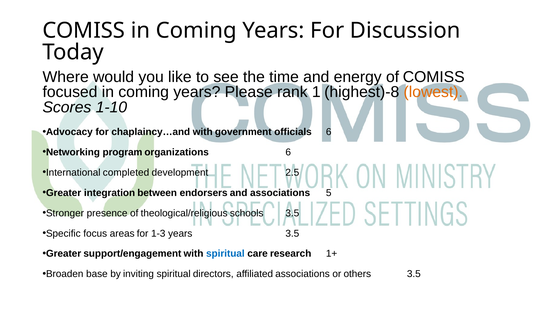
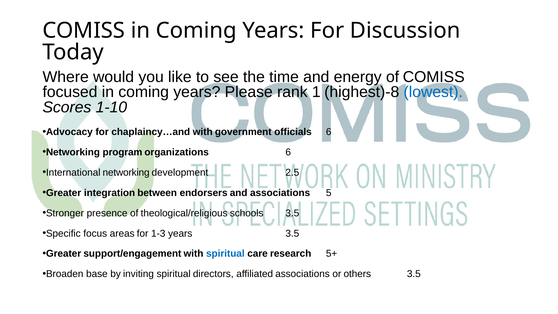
lowest colour: orange -> blue (433, 92)
International completed: completed -> networking (126, 172)
1+: 1+ -> 5+ (332, 254)
